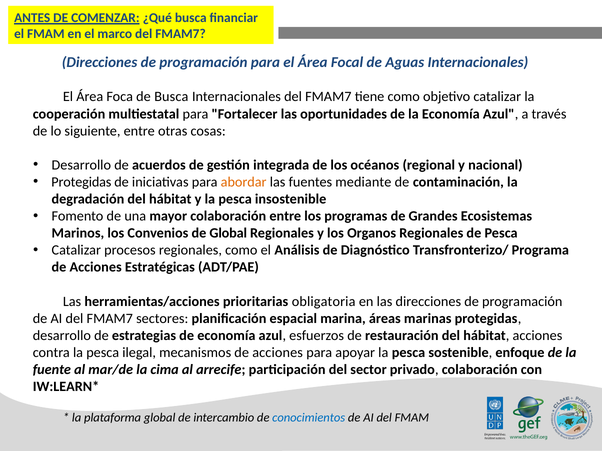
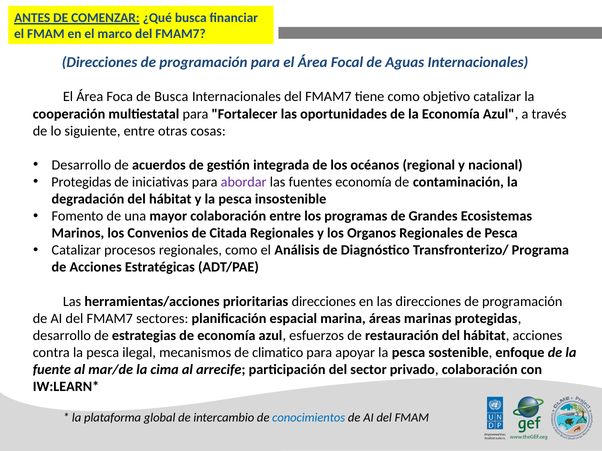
abordar colour: orange -> purple (244, 182)
fuentes mediante: mediante -> economía (364, 182)
de Global: Global -> Citada (228, 233)
prioritarias obligatoria: obligatoria -> direcciones (324, 302)
mecanismos de acciones: acciones -> climatico (278, 353)
